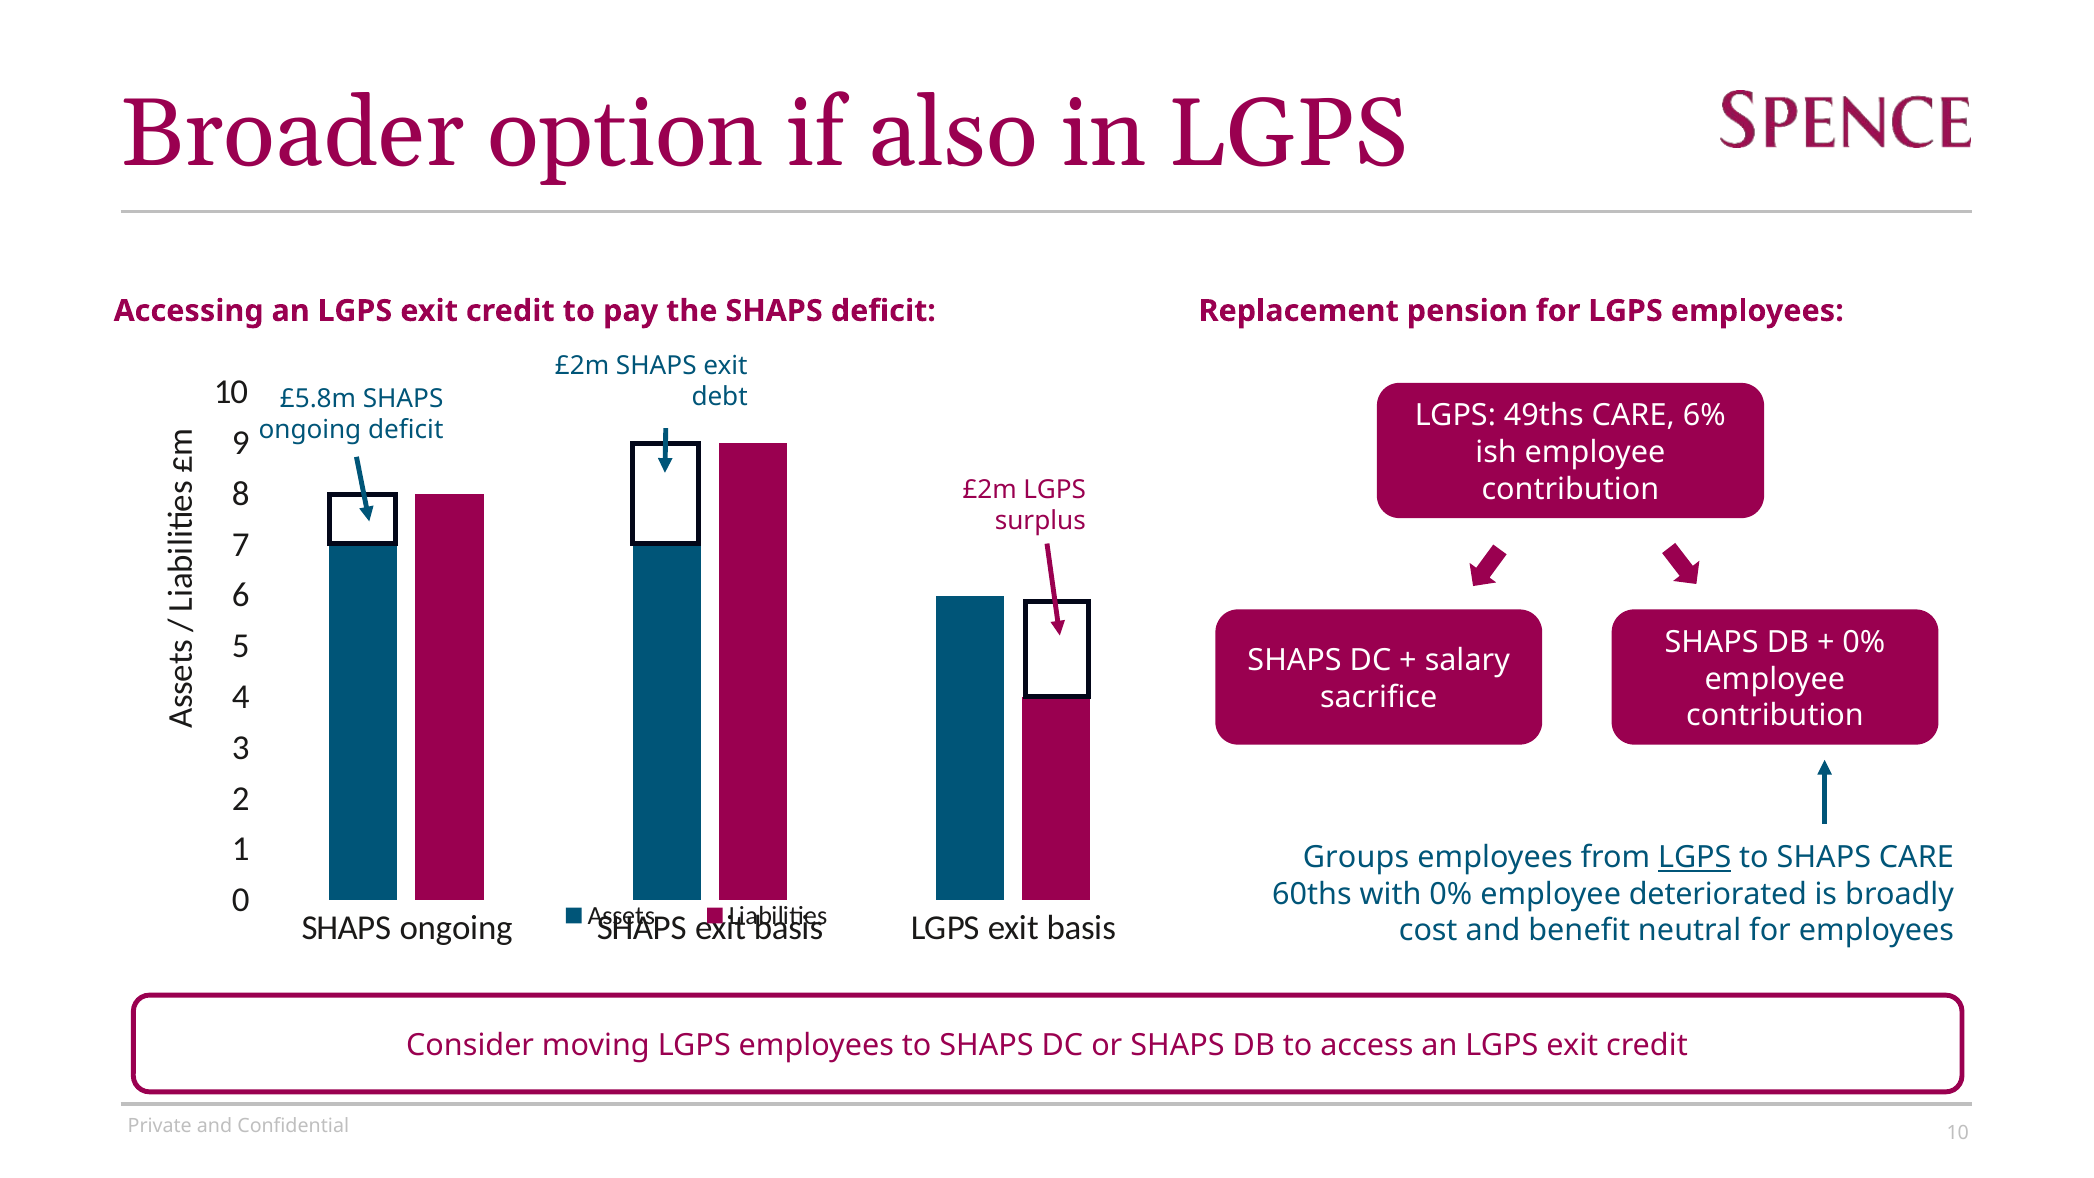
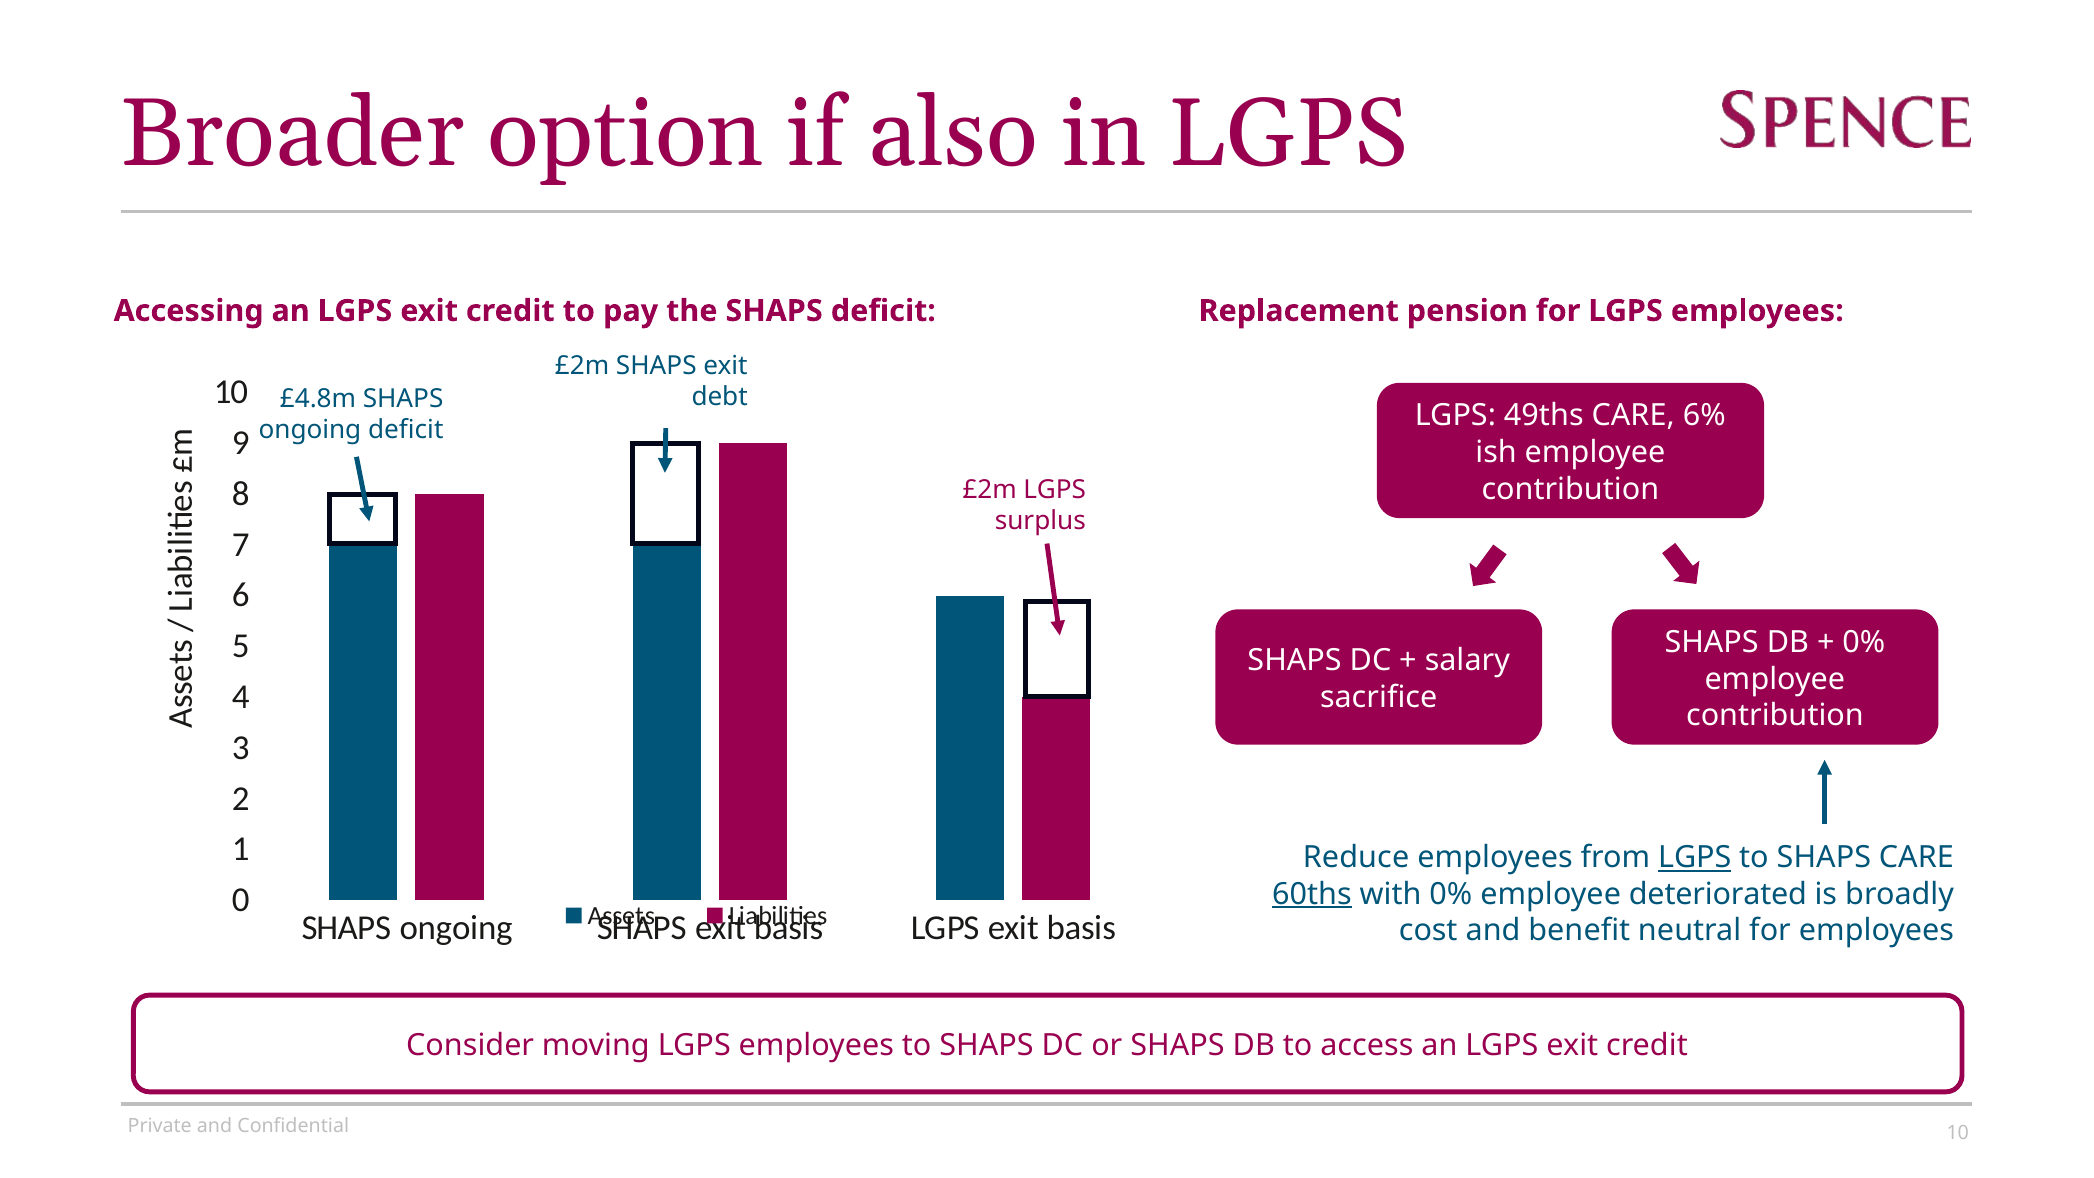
£5.8m: £5.8m -> £4.8m (318, 399)
Groups: Groups -> Reduce (1356, 857)
60ths underline: none -> present (1312, 894)
